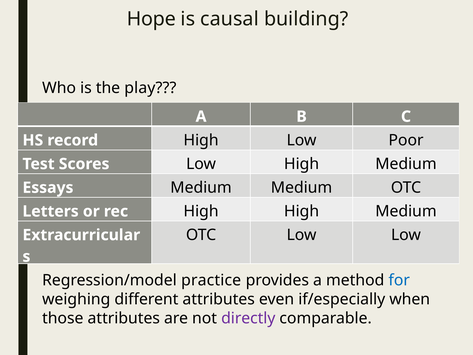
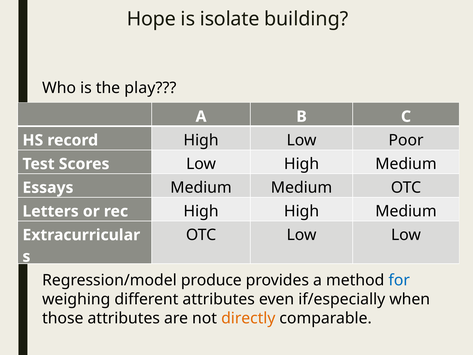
causal: causal -> isolate (230, 19)
practice: practice -> produce (211, 280)
directly colour: purple -> orange (248, 318)
